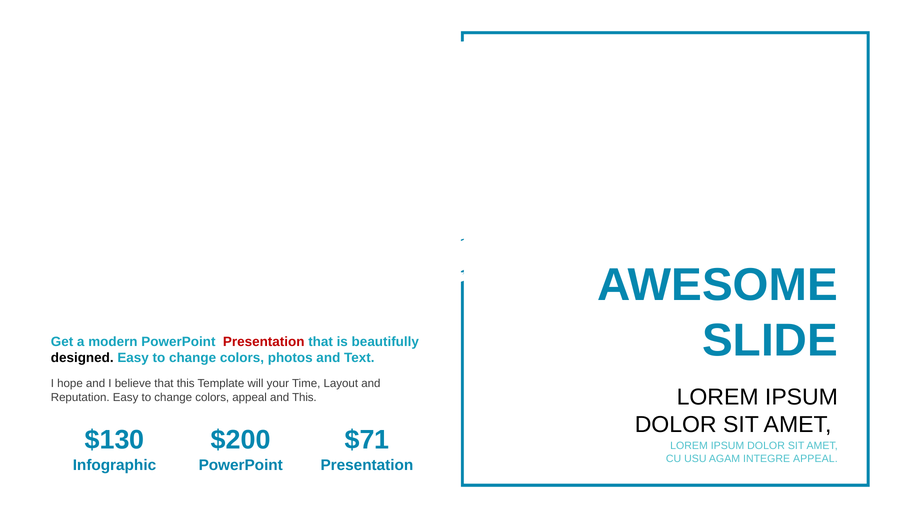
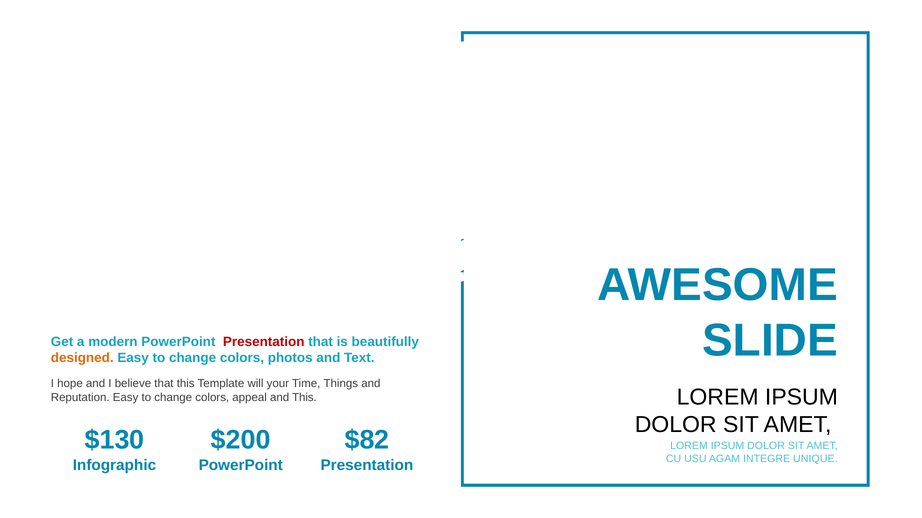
designed colour: black -> orange (82, 358)
Layout: Layout -> Things (341, 384)
$71: $71 -> $82 (367, 441)
INTEGRE APPEAL: APPEAL -> UNIQUE (815, 459)
